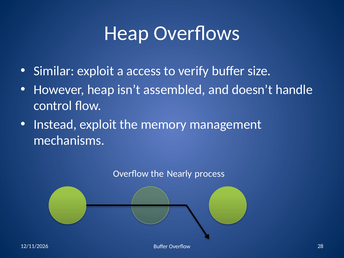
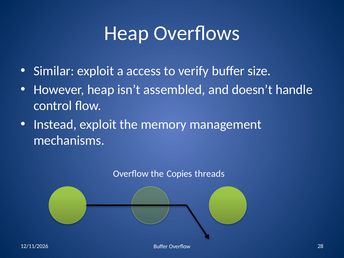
Nearly: Nearly -> Copies (179, 174)
process: process -> threads (210, 174)
